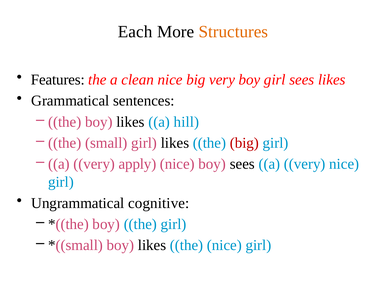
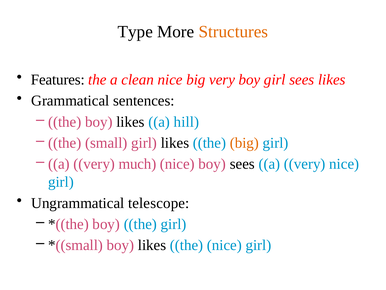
Each: Each -> Type (135, 32)
big colour: red -> orange (244, 143)
apply: apply -> much (137, 164)
cognitive: cognitive -> telescope (159, 203)
